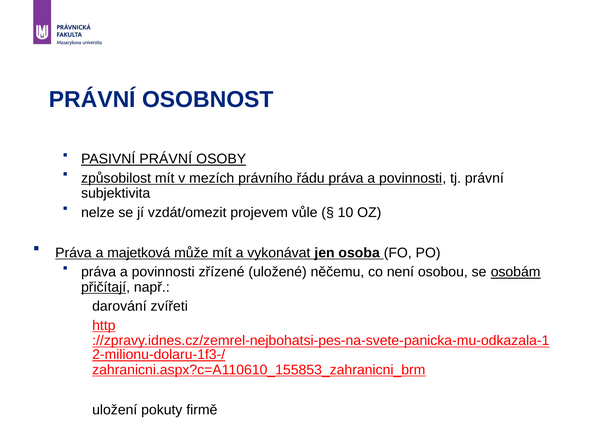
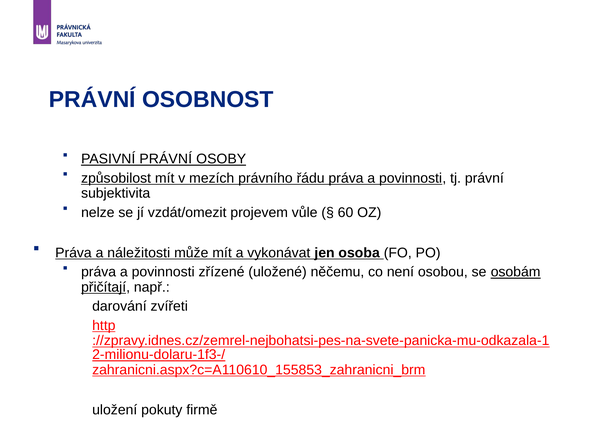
10: 10 -> 60 (346, 213)
majetková: majetková -> náležitosti (139, 253)
